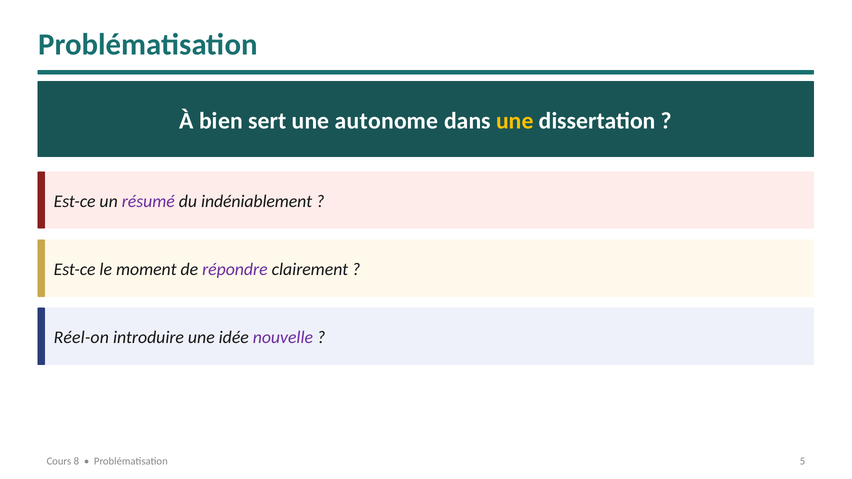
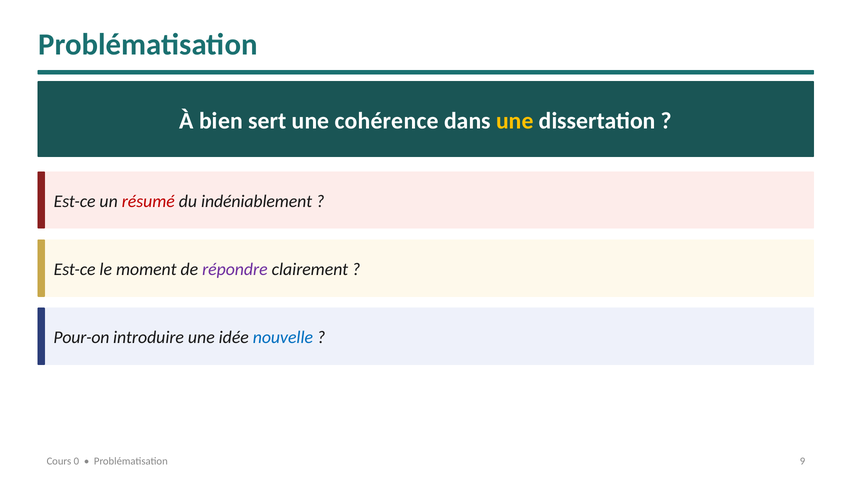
autonome: autonome -> cohérence (387, 121)
résumé colour: purple -> red (148, 201)
Réel-on: Réel-on -> Pour-on (81, 338)
nouvelle colour: purple -> blue (283, 338)
8: 8 -> 0 (76, 462)
5: 5 -> 9 (803, 462)
